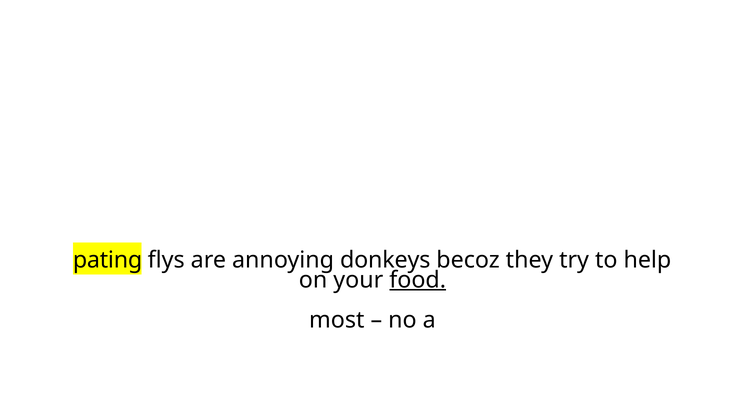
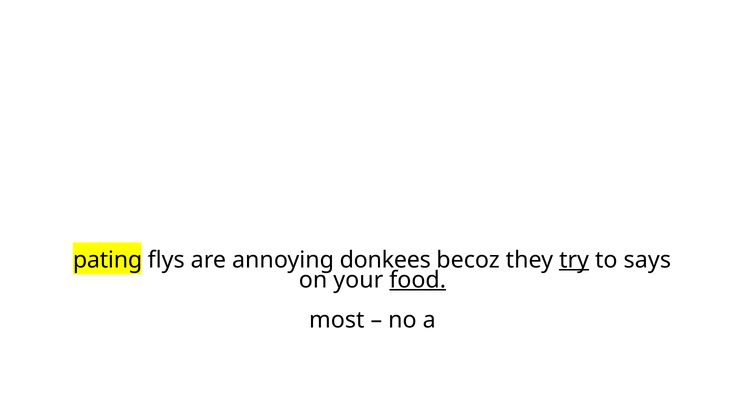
donkeys: donkeys -> donkees (385, 260)
try underline: none -> present (574, 260)
help: help -> says (647, 260)
